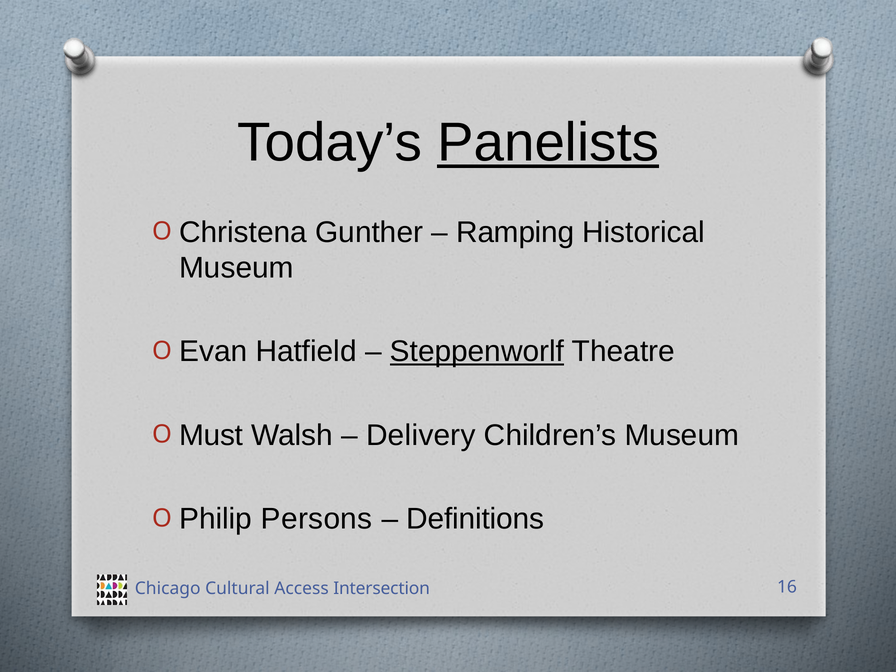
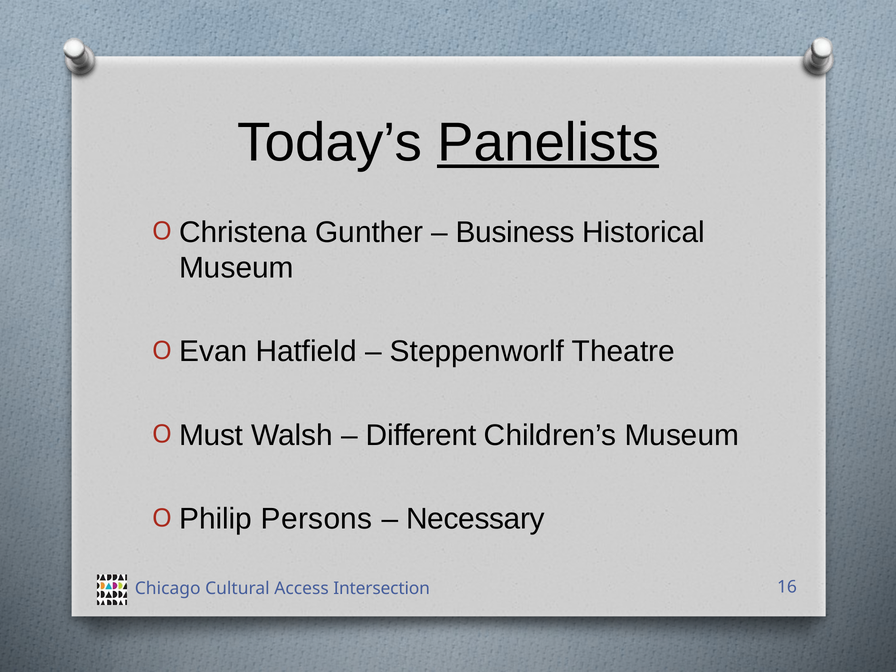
Ramping: Ramping -> Business (515, 232)
Steppenworlf underline: present -> none (477, 352)
Delivery: Delivery -> Different (421, 435)
Definitions: Definitions -> Necessary (475, 519)
